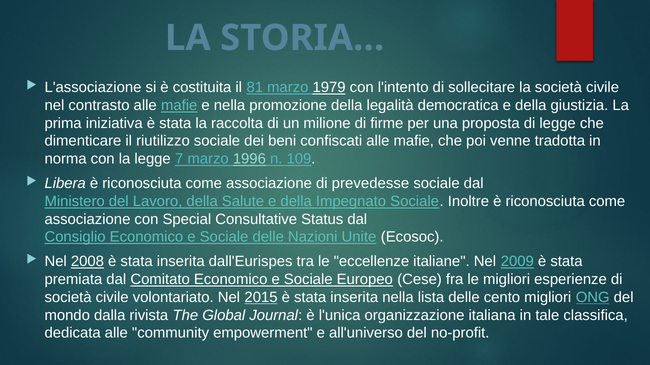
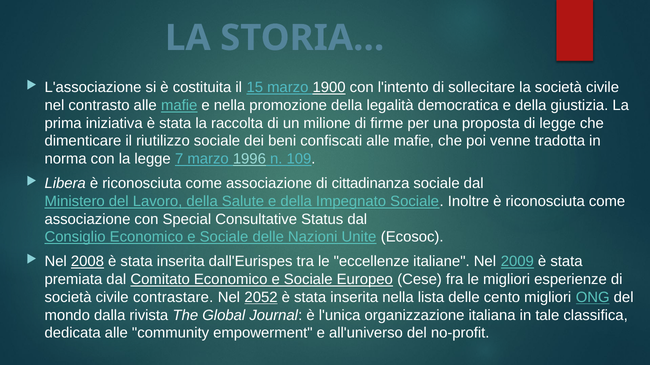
81: 81 -> 15 (255, 88)
1979: 1979 -> 1900 (329, 88)
prevedesse: prevedesse -> cittadinanza (371, 184)
volontariato: volontariato -> contrastare (173, 298)
2015: 2015 -> 2052 (261, 298)
